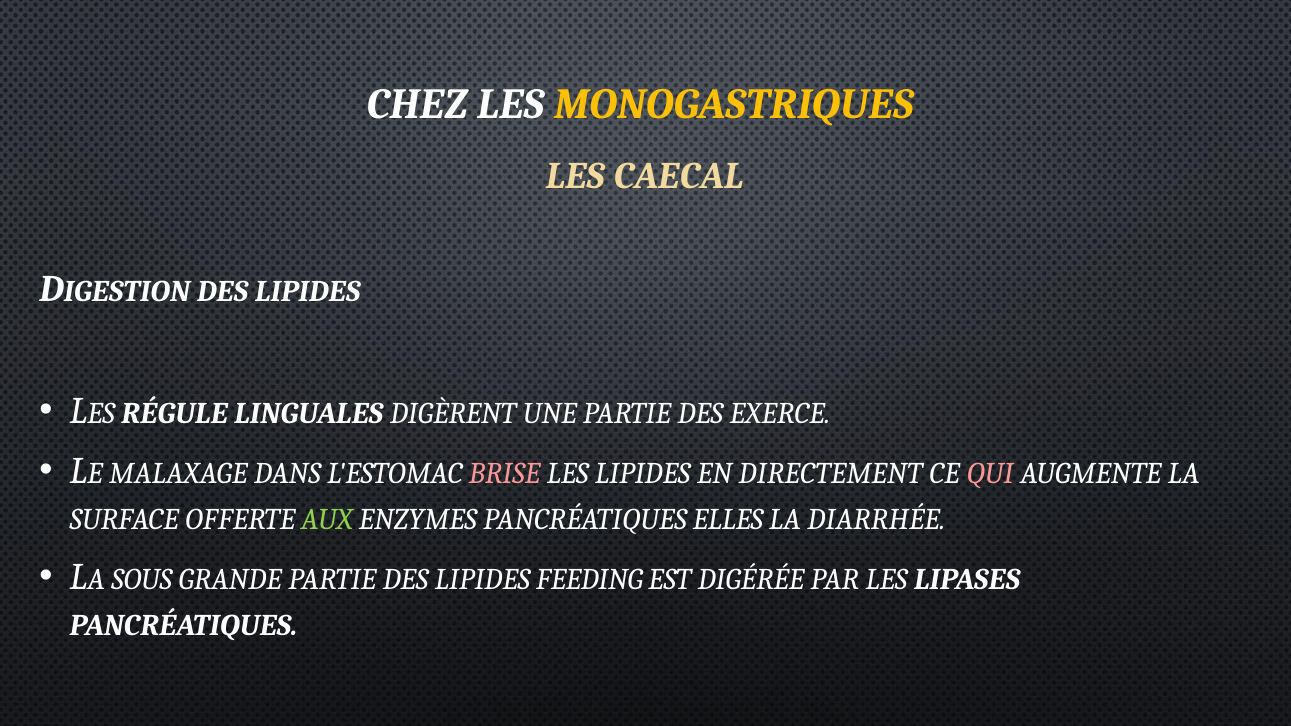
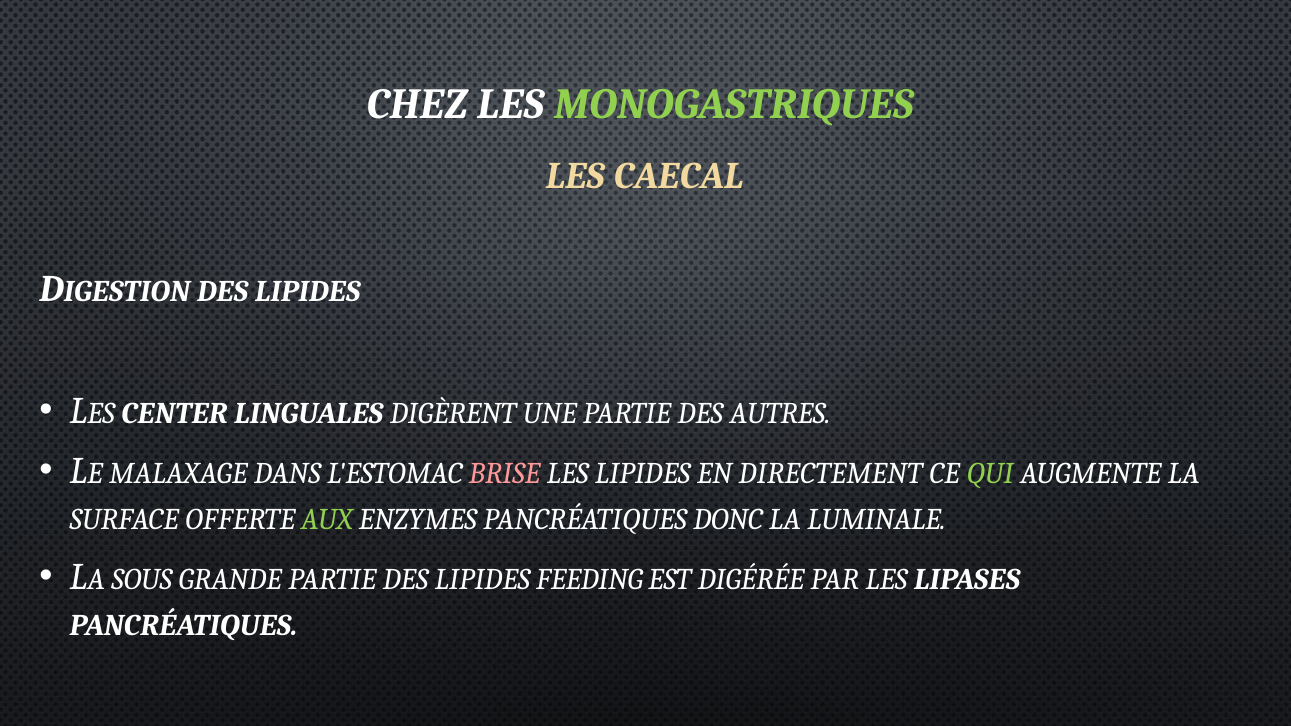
MONOGASTRIQUES colour: yellow -> light green (734, 104)
RÉGULE: RÉGULE -> CENTER (175, 413)
EXERCE: EXERCE -> AUTRES (780, 413)
QUI colour: pink -> light green (990, 474)
ELLES: ELLES -> DONC (728, 519)
DIARRHÉE: DIARRHÉE -> LUMINALE (877, 519)
